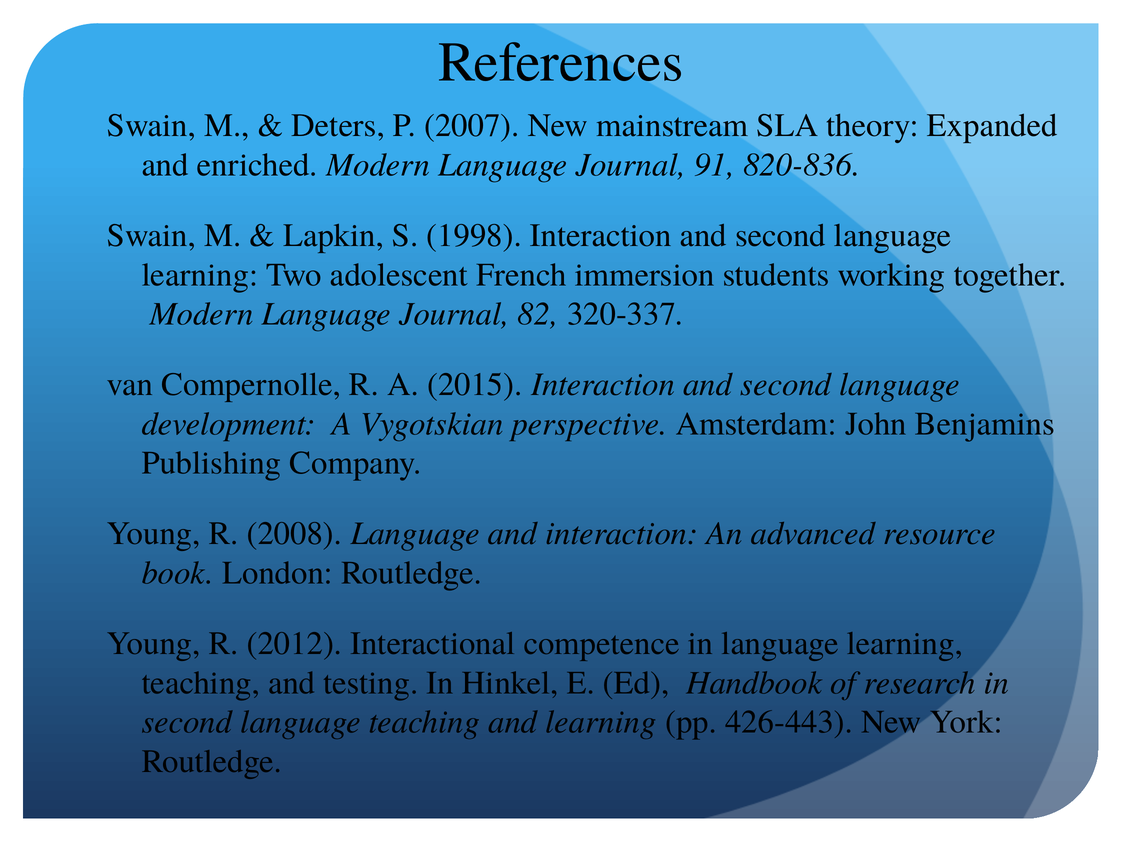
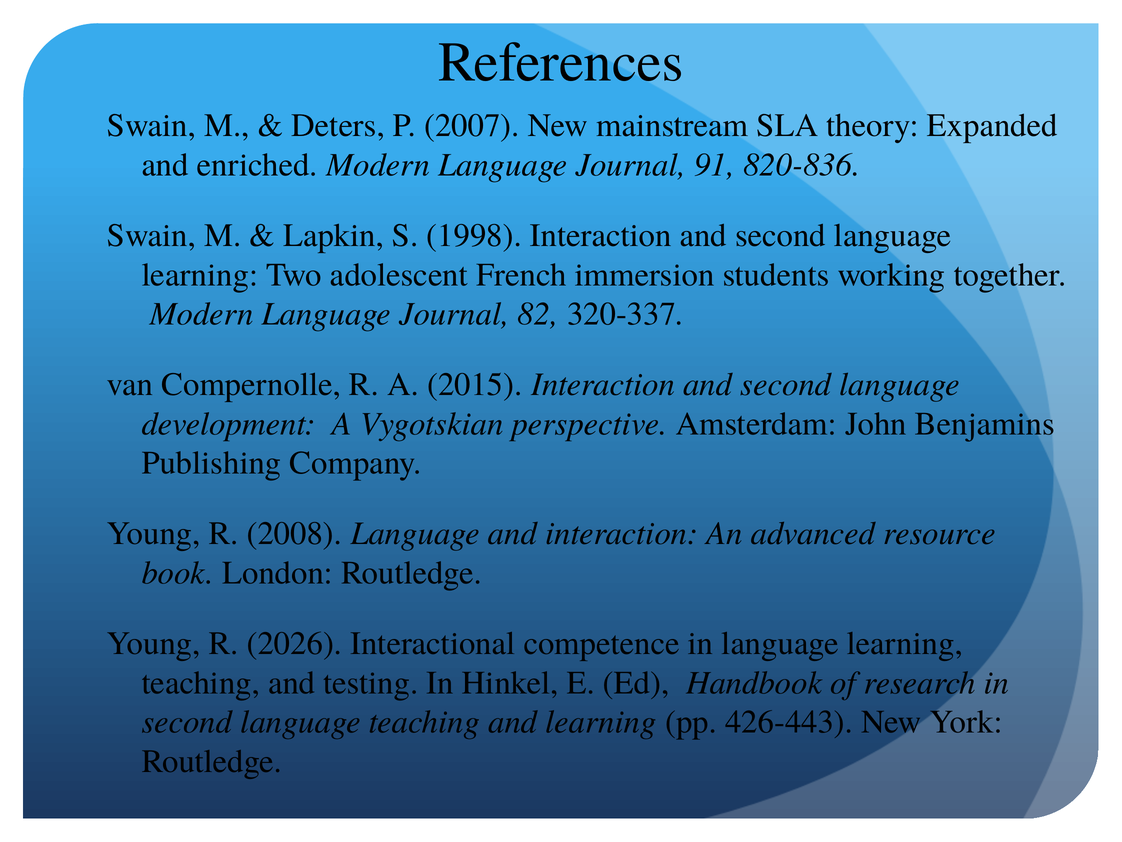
2012: 2012 -> 2026 (294, 643)
